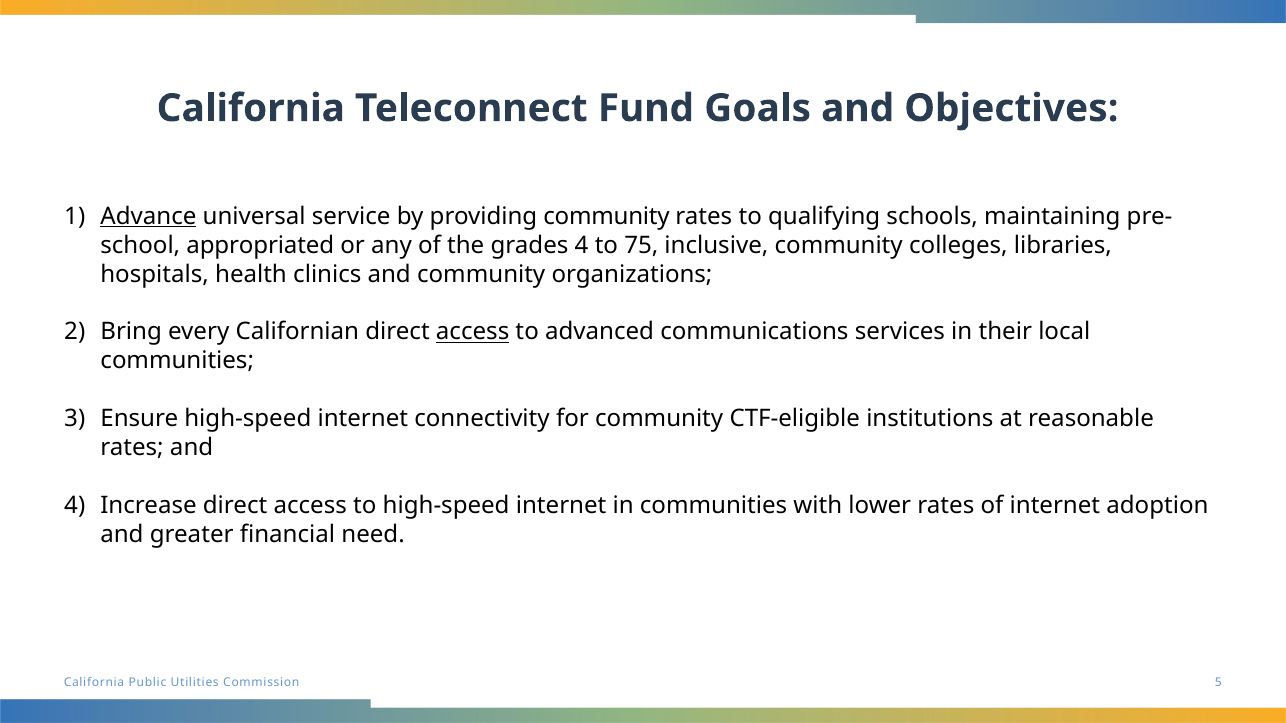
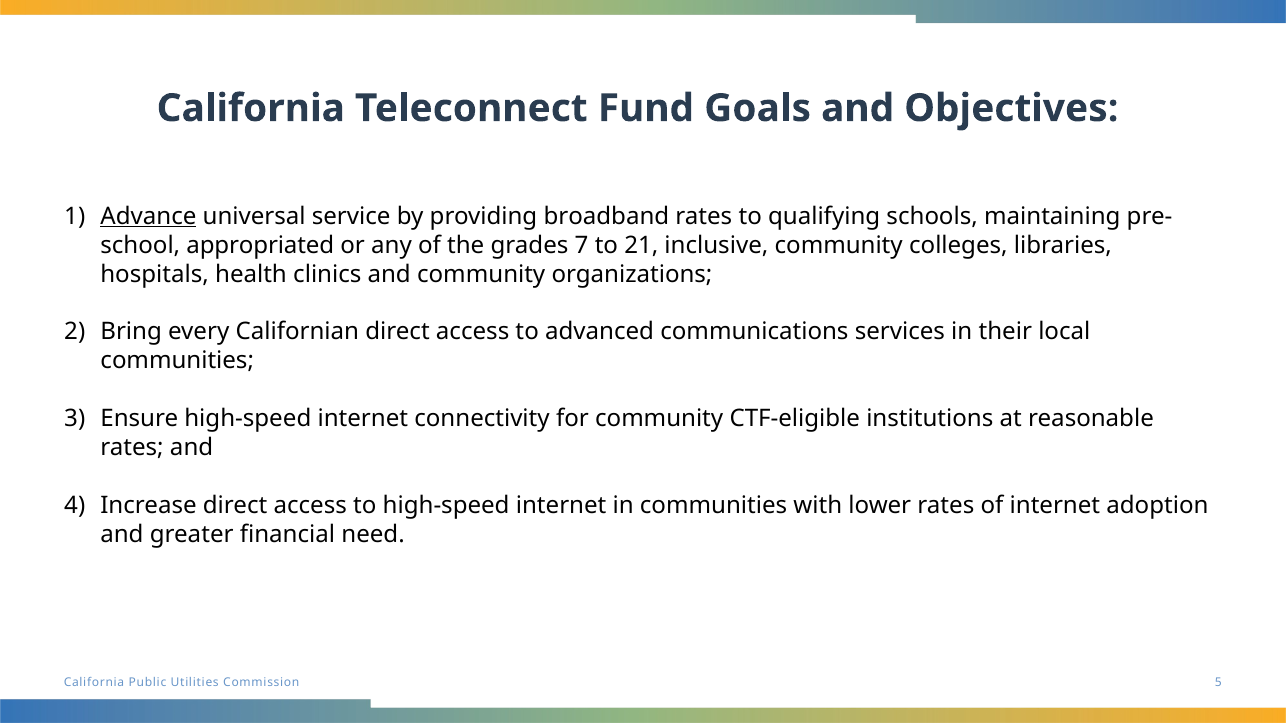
providing community: community -> broadband (606, 216)
grades 4: 4 -> 7 (582, 245)
75: 75 -> 21 (641, 245)
access underline: present -> none (473, 332)
